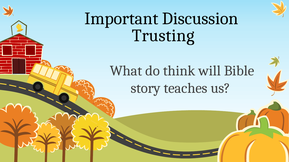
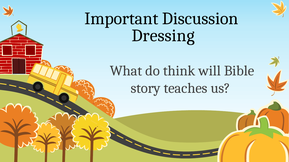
Trusting: Trusting -> Dressing (163, 36)
